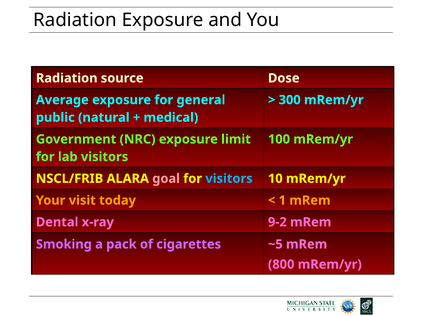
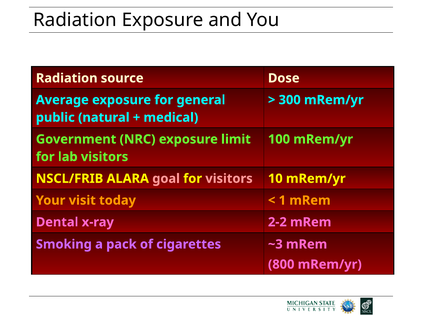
visitors colour: light blue -> pink (229, 179)
9-2: 9-2 -> 2-2 (277, 222)
~5: ~5 -> ~3 (275, 245)
